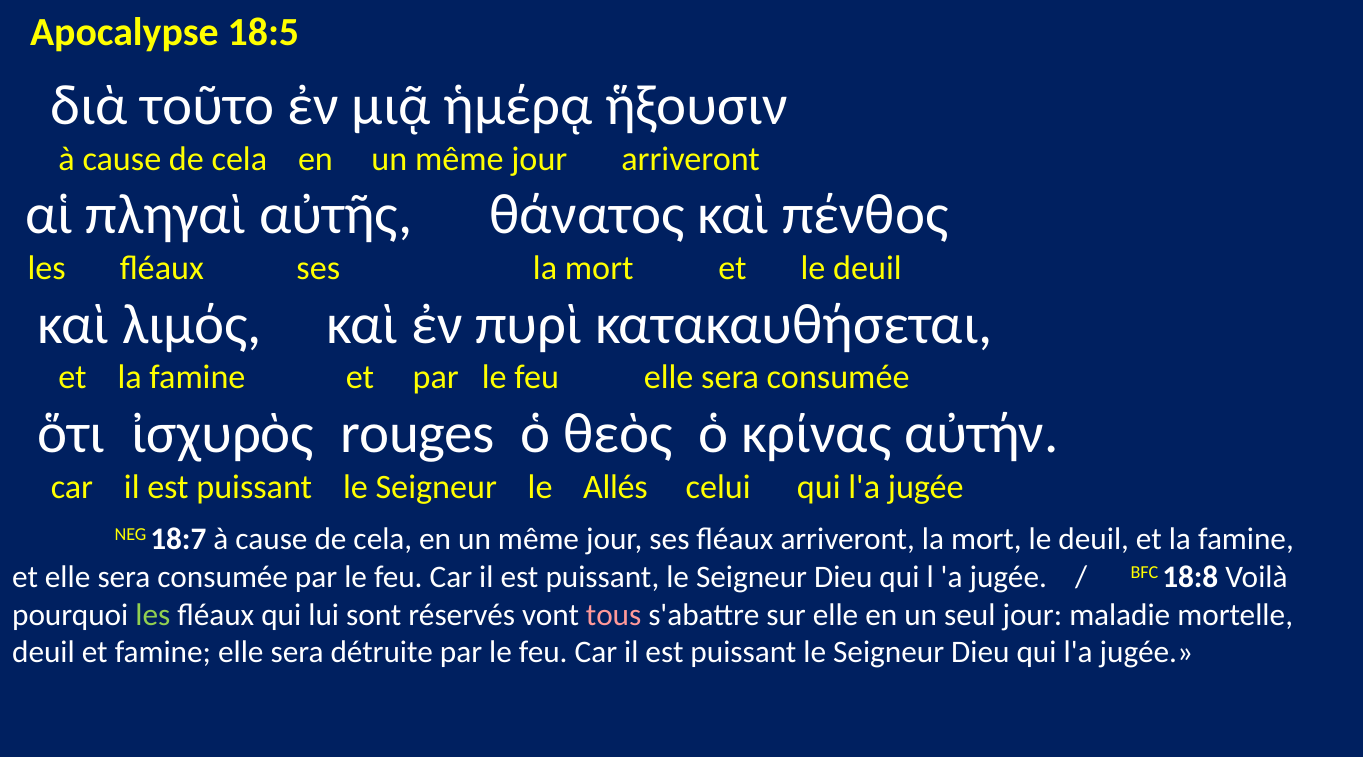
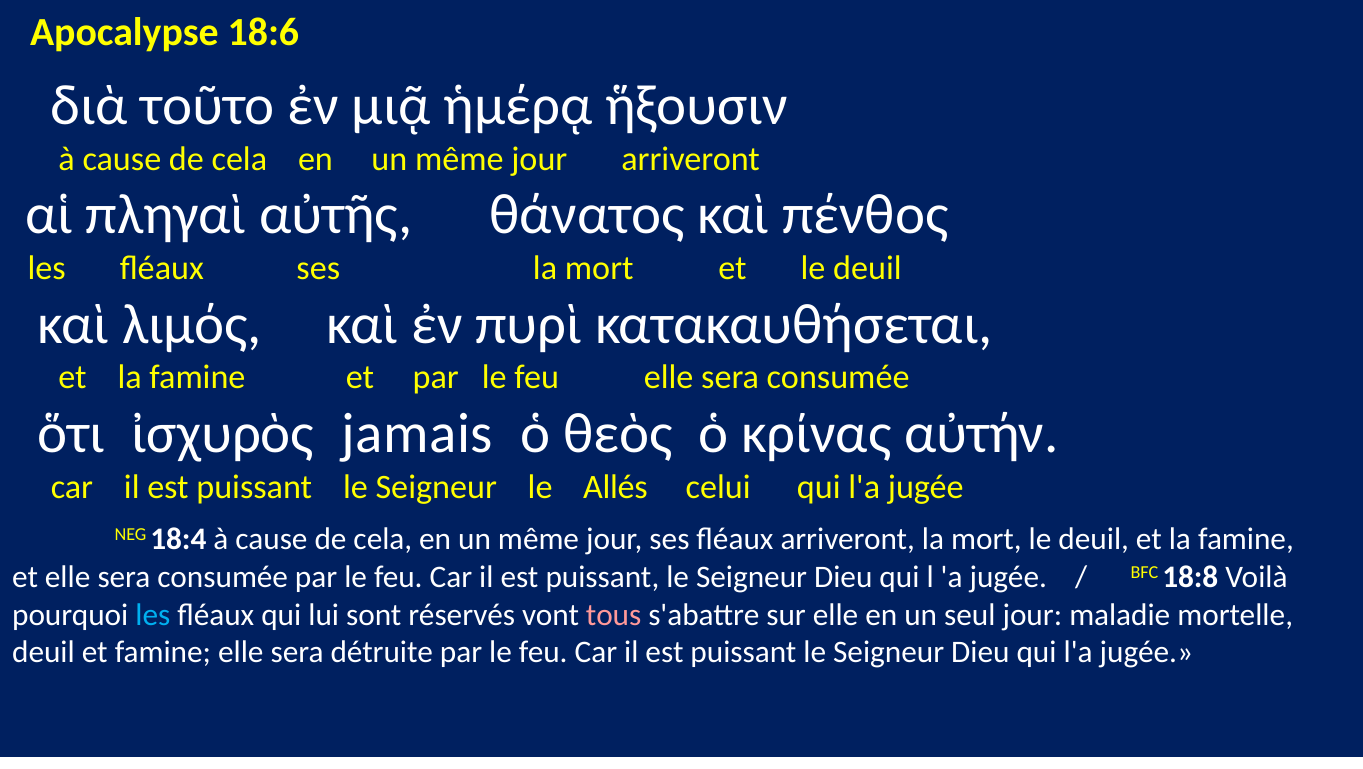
18:5: 18:5 -> 18:6 (263, 33)
rouges: rouges -> jamais (417, 434)
18:7: 18:7 -> 18:4 (178, 539)
les colour: light green -> light blue (153, 614)
